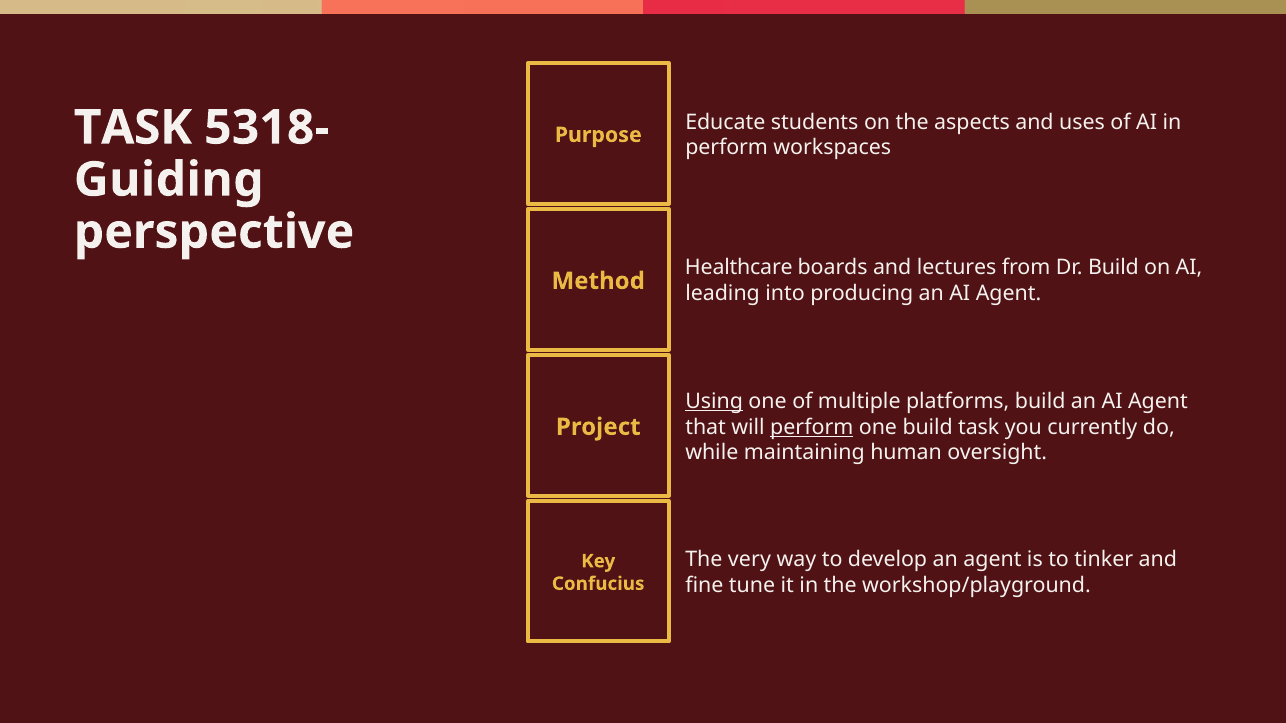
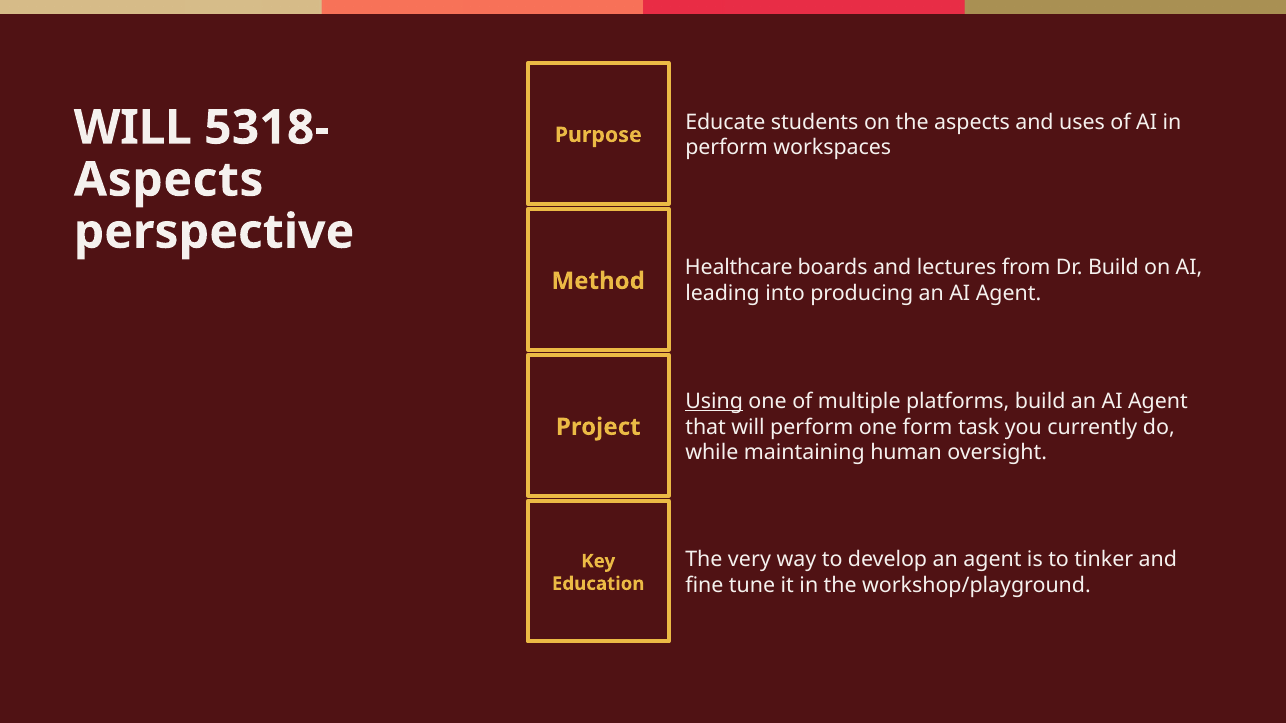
TASK: TASK -> WILL (133, 128)
Guiding: Guiding -> Aspects (169, 180)
perform underline: present -> none (812, 427)
one build: build -> form (927, 427)
Confucius: Confucius -> Education (598, 584)
